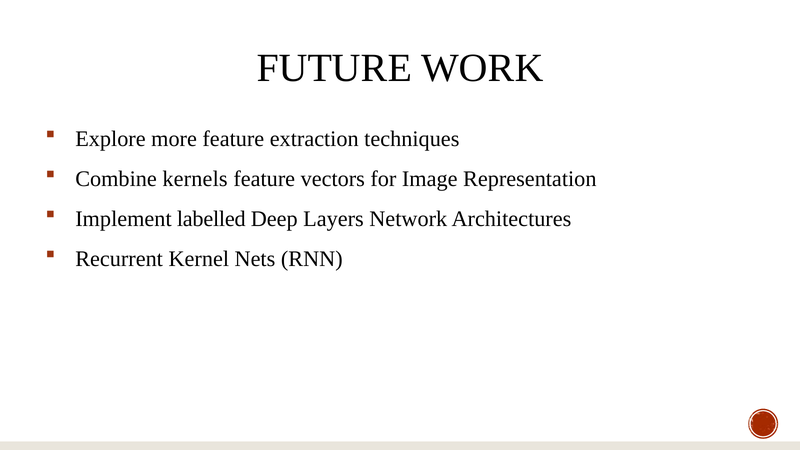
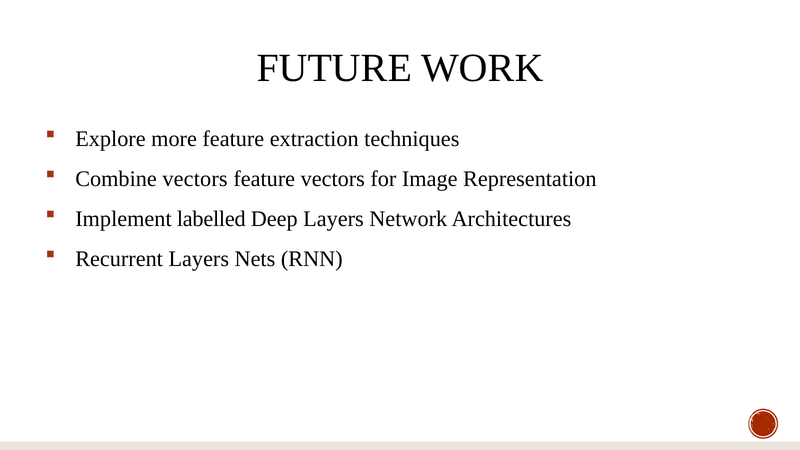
Combine kernels: kernels -> vectors (195, 179)
Recurrent Kernel: Kernel -> Layers (199, 259)
